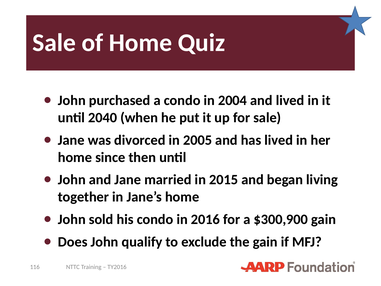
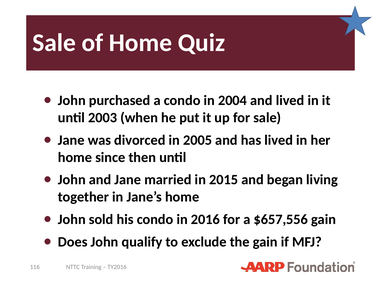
2040: 2040 -> 2003 (103, 118)
$300,900: $300,900 -> $657,556 (281, 219)
